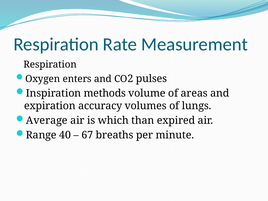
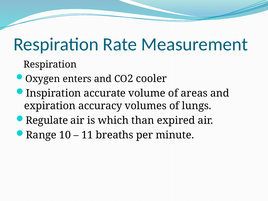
pulses: pulses -> cooler (151, 79)
methods: methods -> accurate (105, 93)
Average: Average -> Regulate (47, 120)
40: 40 -> 10 (65, 135)
67: 67 -> 11 (87, 135)
